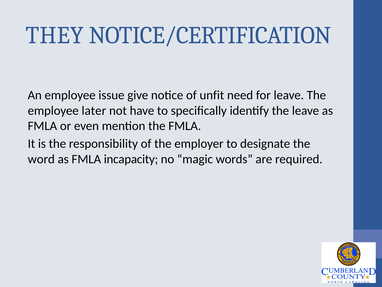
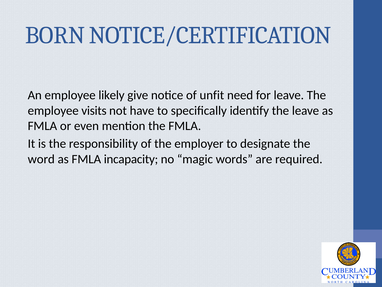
THEY: THEY -> BORN (55, 35)
issue: issue -> likely (111, 95)
later: later -> visits (94, 110)
